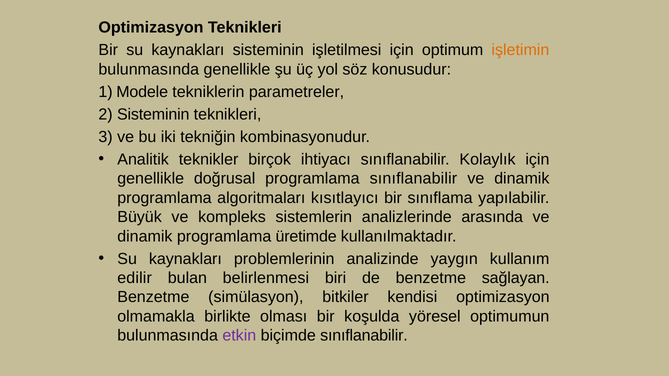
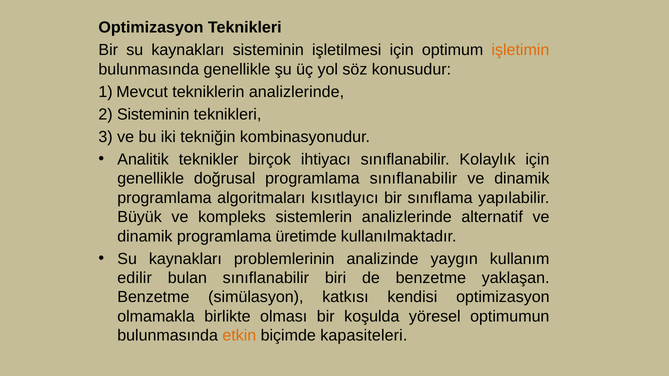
Modele: Modele -> Mevcut (142, 92)
tekniklerin parametreler: parametreler -> analizlerinde (297, 92)
arasında: arasında -> alternatif (492, 217)
bulan belirlenmesi: belirlenmesi -> sınıflanabilir (266, 278)
sağlayan: sağlayan -> yaklaşan (516, 278)
bitkiler: bitkiler -> katkısı (345, 297)
etkin colour: purple -> orange (239, 336)
biçimde sınıflanabilir: sınıflanabilir -> kapasiteleri (364, 336)
